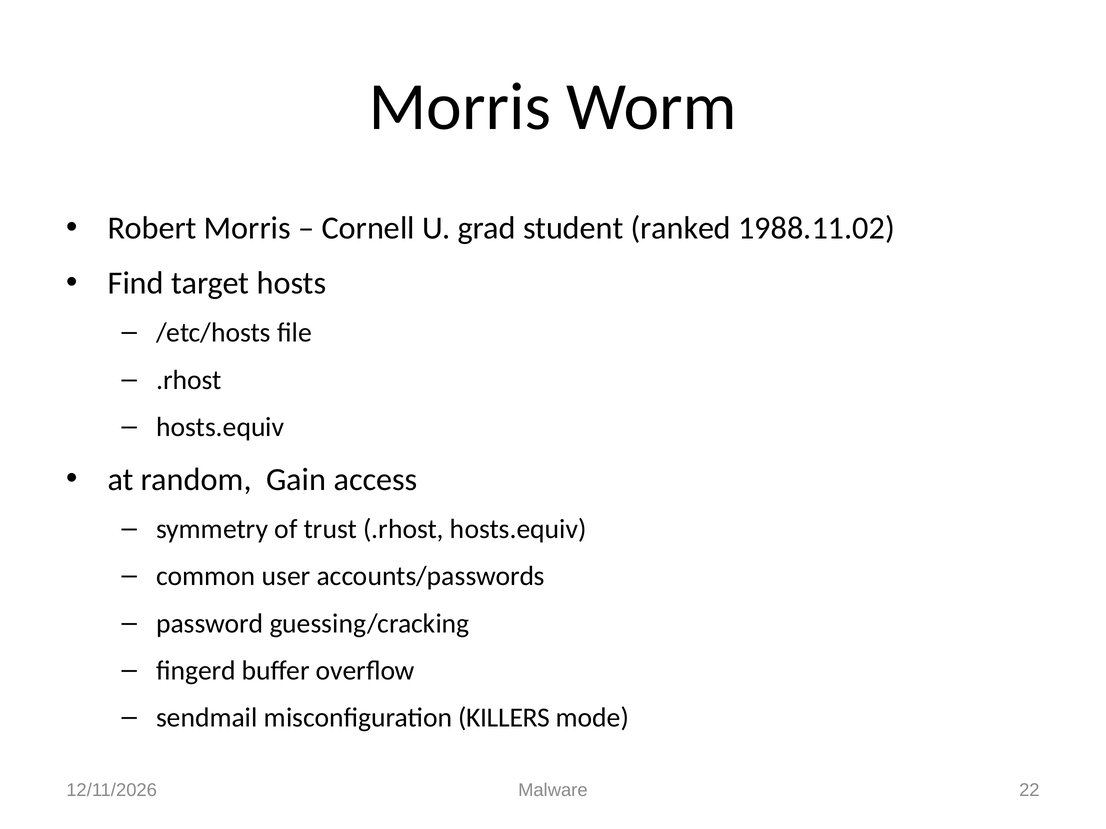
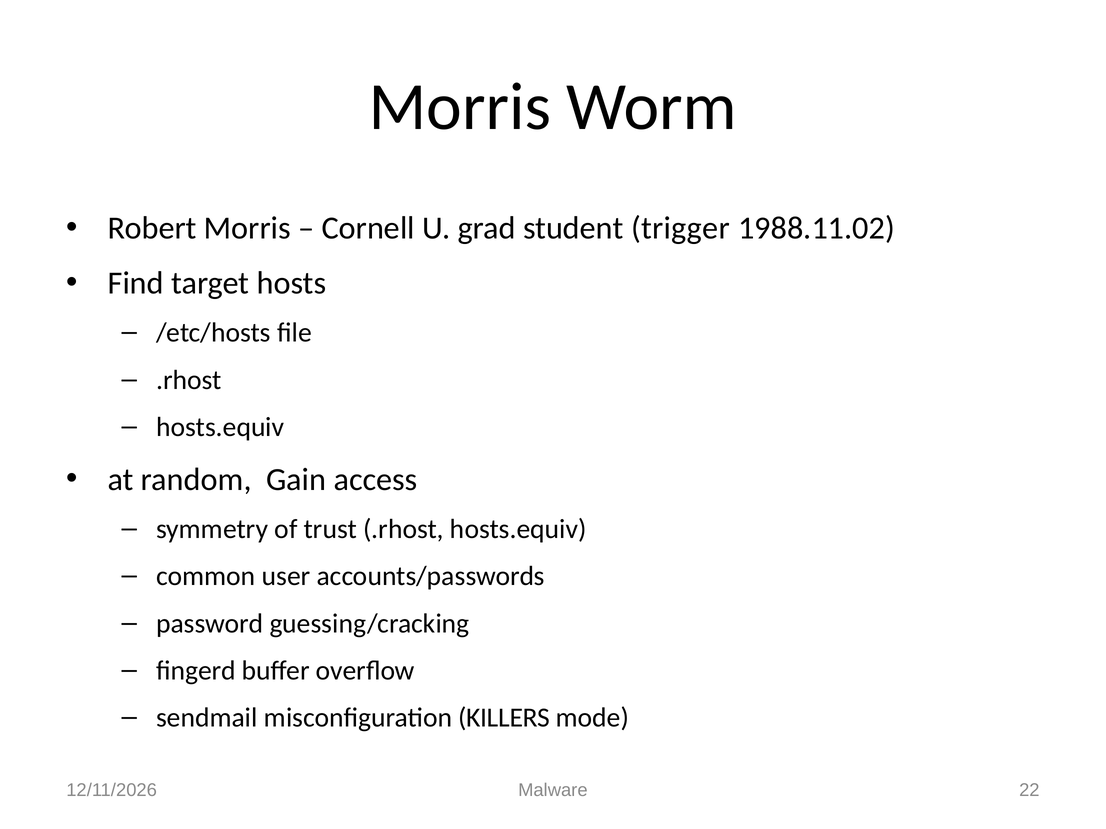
ranked: ranked -> trigger (681, 228)
